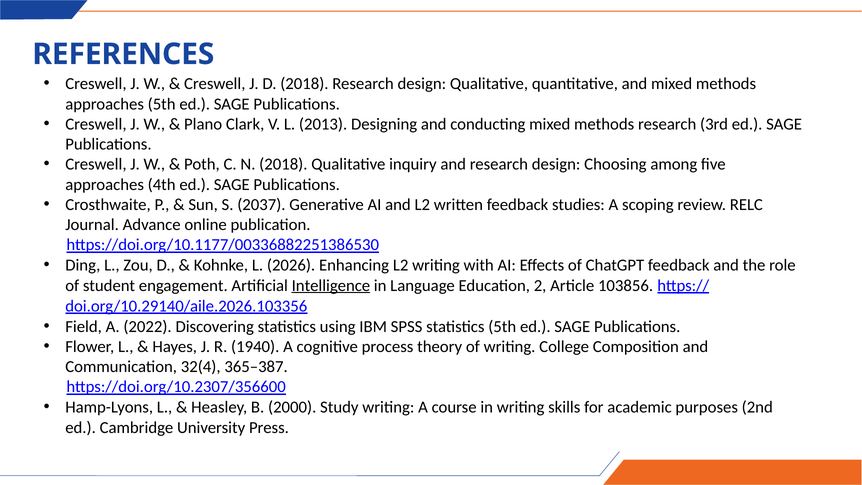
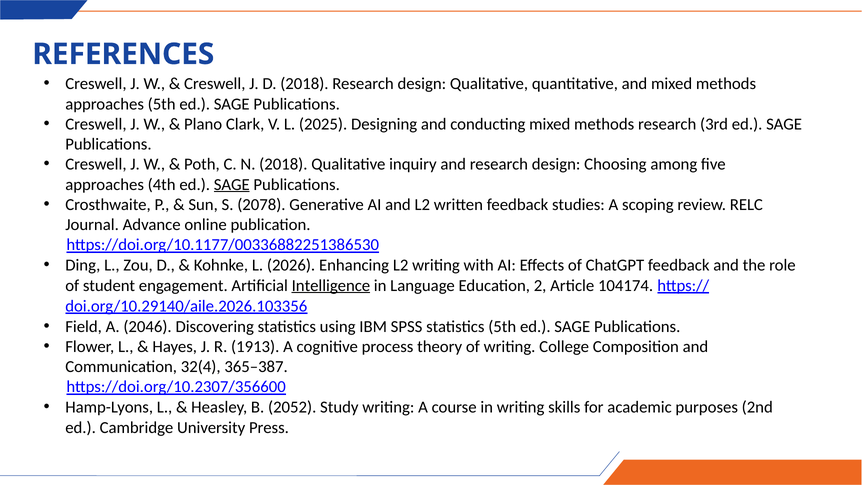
2013: 2013 -> 2025 (323, 124)
SAGE underline: none -> present (232, 184)
2037: 2037 -> 2078 (261, 205)
103856: 103856 -> 104174 (626, 285)
2022: 2022 -> 2046 (148, 326)
1940: 1940 -> 1913 (255, 347)
2000: 2000 -> 2052 (292, 407)
